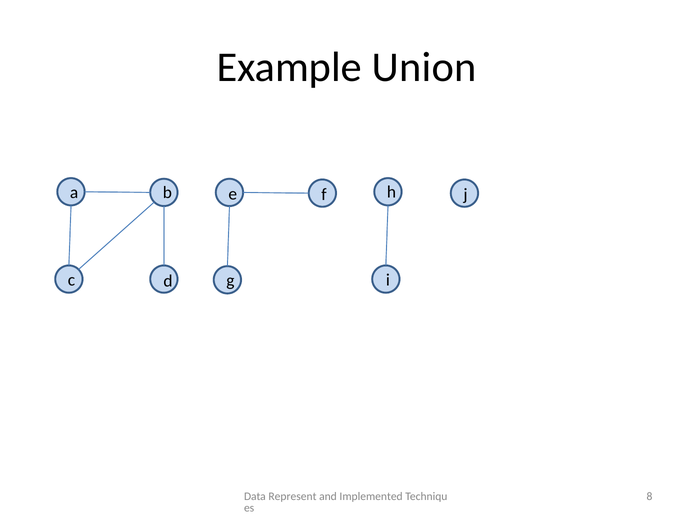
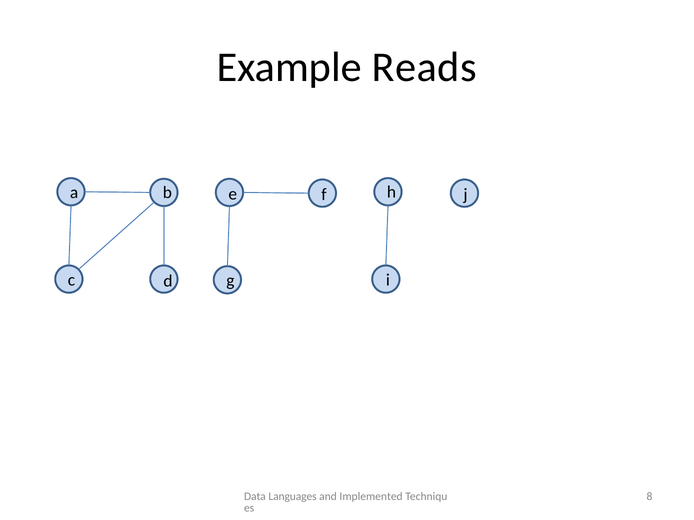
Union: Union -> Reads (424, 67)
Represent: Represent -> Languages (293, 497)
